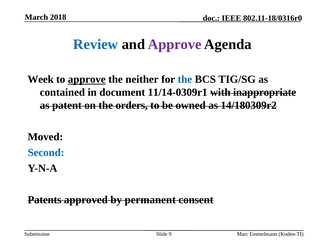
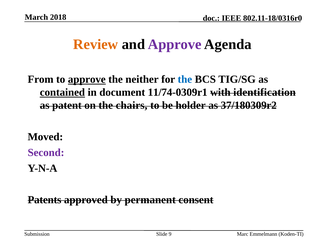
Review colour: blue -> orange (96, 44)
Week: Week -> From (41, 79)
contained underline: none -> present (62, 92)
11/14-0309r1: 11/14-0309r1 -> 11/74-0309r1 (178, 92)
inappropriate: inappropriate -> identification (265, 92)
orders: orders -> chairs (132, 105)
owned: owned -> holder (191, 105)
14/180309r2: 14/180309r2 -> 37/180309r2 (249, 105)
Second colour: blue -> purple (46, 152)
